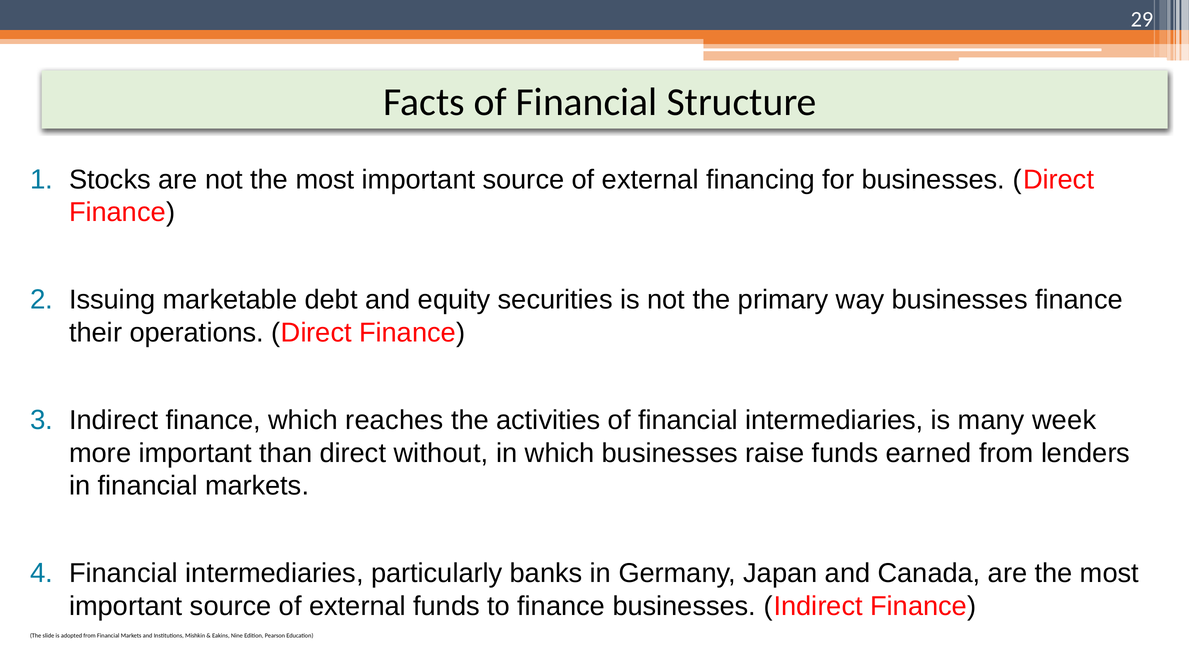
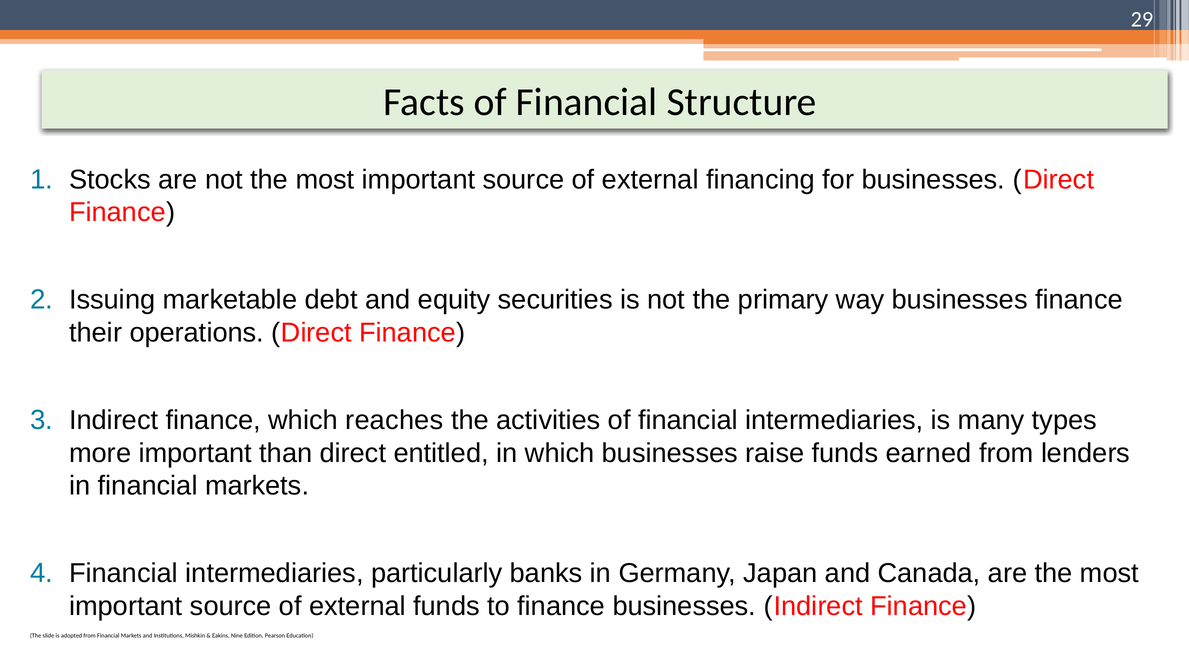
week: week -> types (1064, 420)
without: without -> entitled (441, 453)
